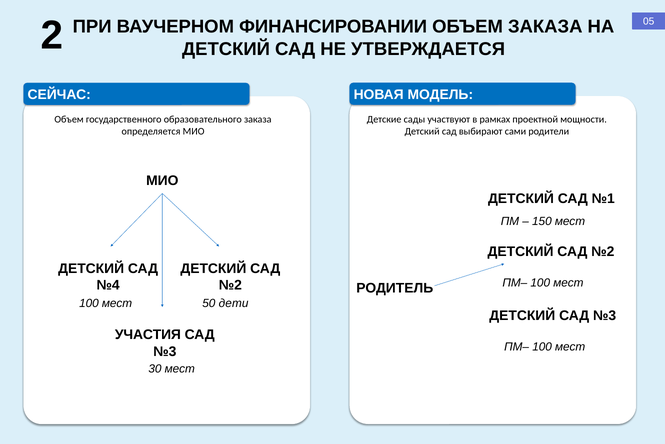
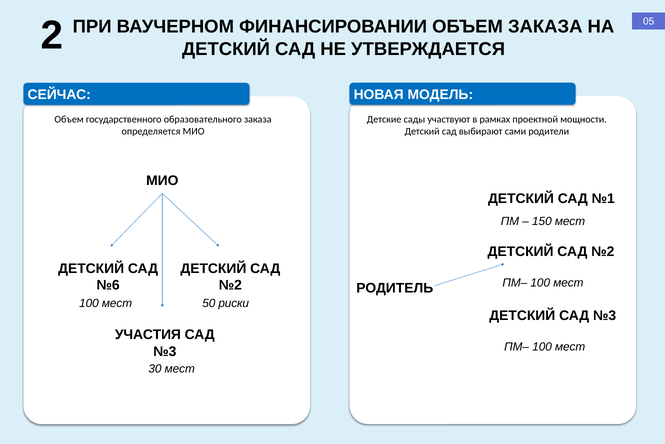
№4: №4 -> №6 (108, 285)
дети: дети -> риски (234, 303)
